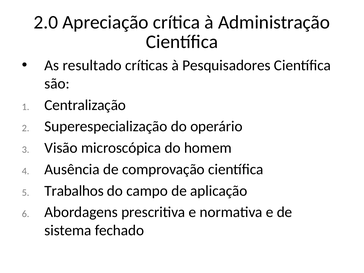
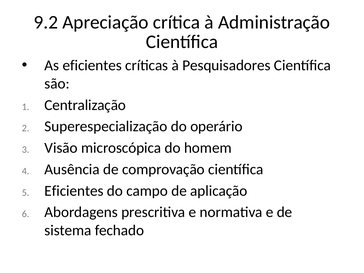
2.0: 2.0 -> 9.2 (46, 22)
As resultado: resultado -> eficientes (92, 65)
Trabalhos: Trabalhos -> Eficientes (74, 191)
